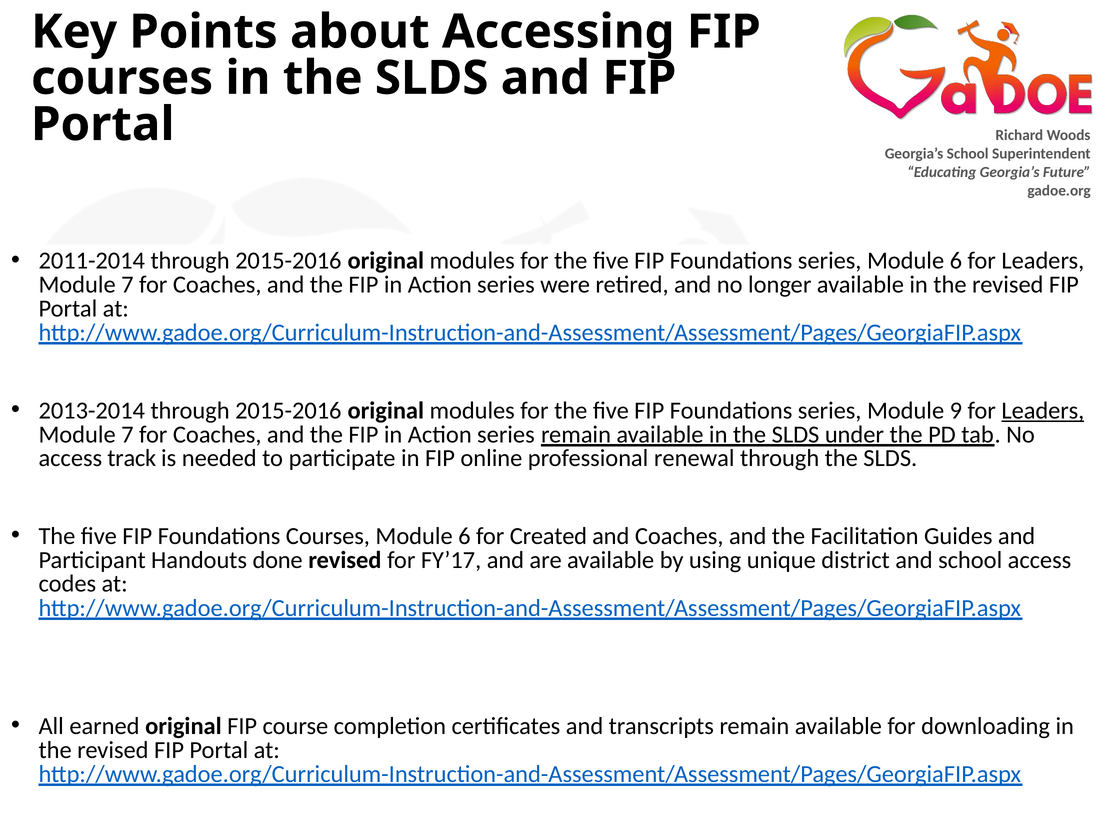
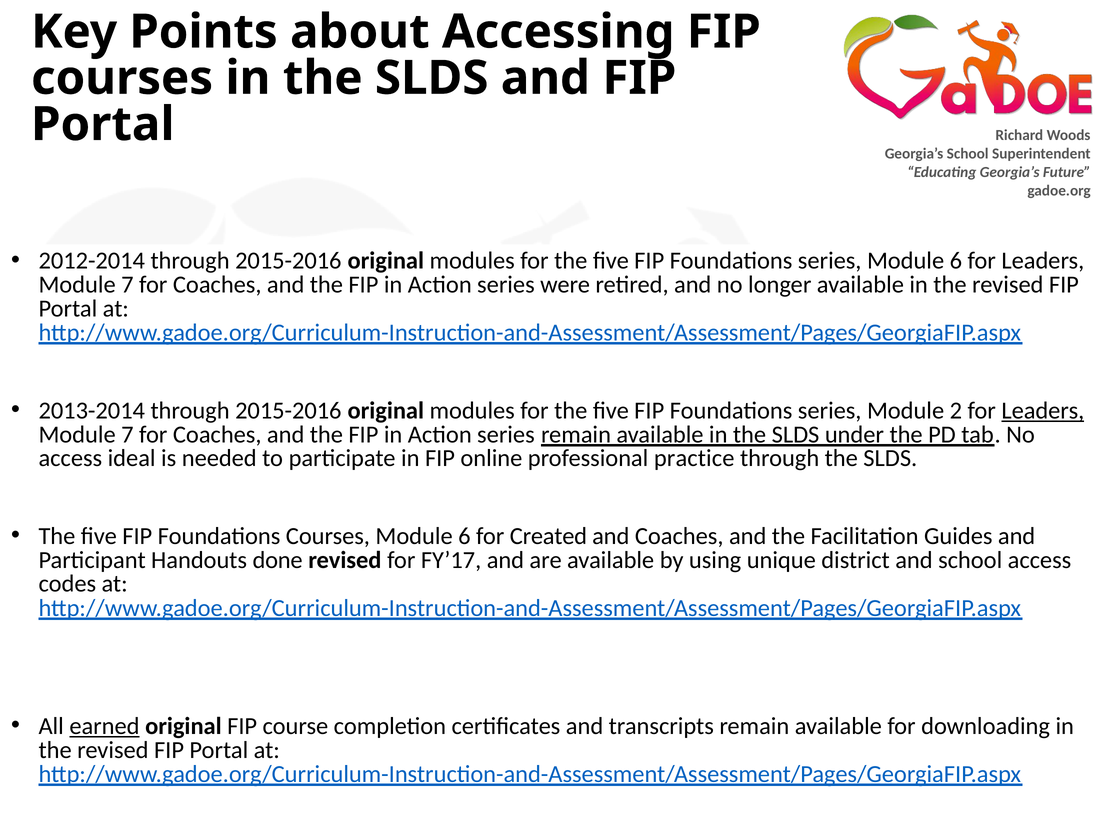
2011-2014: 2011-2014 -> 2012-2014 (92, 261)
9: 9 -> 2 (956, 410)
track: track -> ideal (132, 458)
renewal: renewal -> practice (694, 458)
earned underline: none -> present (104, 726)
